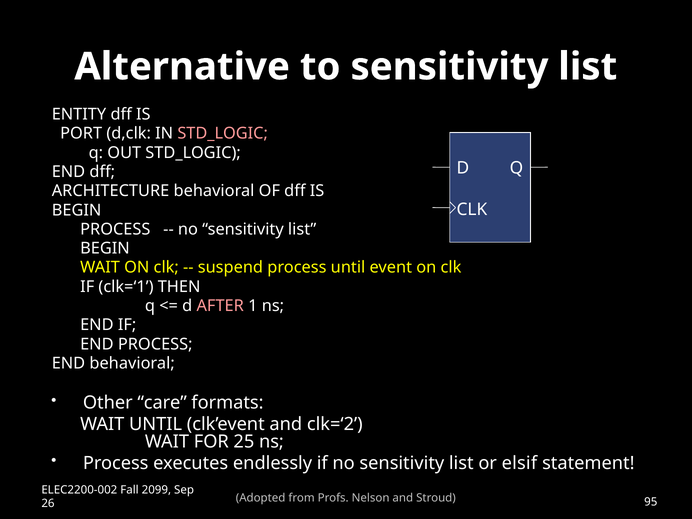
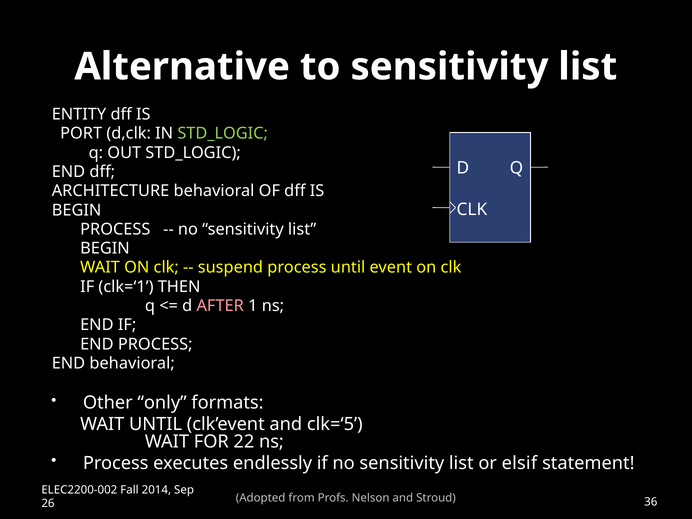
STD_LOGIC colour: pink -> light green (223, 134)
care: care -> only (162, 403)
clk=‘2: clk=‘2 -> clk=‘5 (335, 424)
25: 25 -> 22 (244, 442)
2099: 2099 -> 2014 (156, 490)
95: 95 -> 36 (651, 502)
